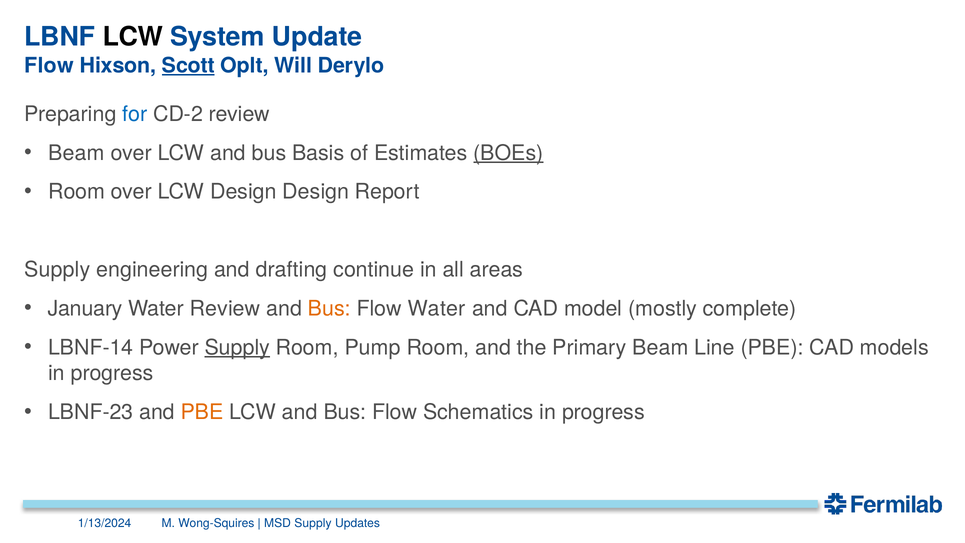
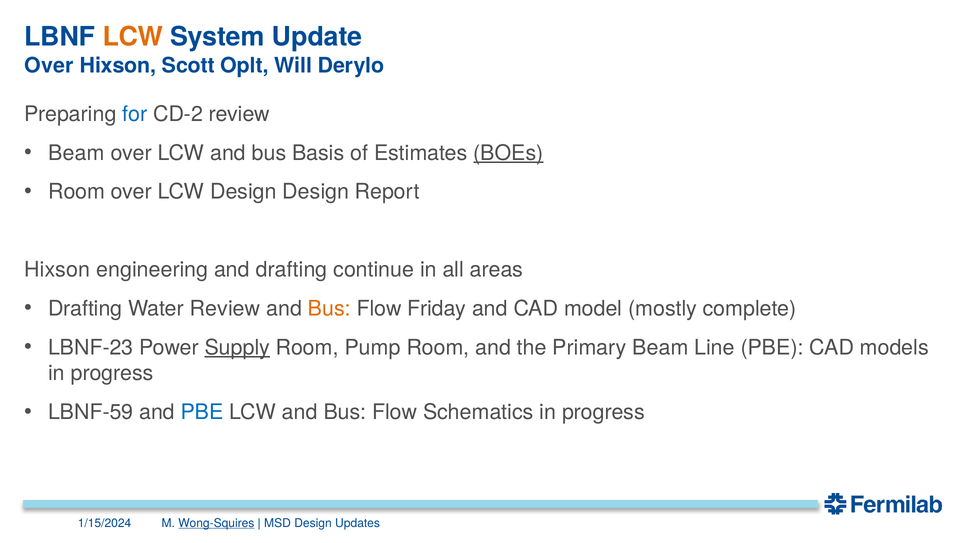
LCW colour: black -> orange (133, 37)
Flow: Flow -> Over (49, 65)
Scott underline: present -> none (188, 65)
Supply: Supply -> Hixson (57, 270)
January: January -> Drafting (85, 309)
Flow Water: Water -> Friday (437, 309)
LBNF-14: LBNF-14 -> LBNF-23 (91, 347)
LBNF-23: LBNF-23 -> LBNF-59 (91, 412)
PBE colour: orange -> blue (202, 412)
1/13/2024: 1/13/2024 -> 1/15/2024 (105, 523)
Wong-Squires underline: none -> present (216, 523)
MSD Supply: Supply -> Design (313, 523)
